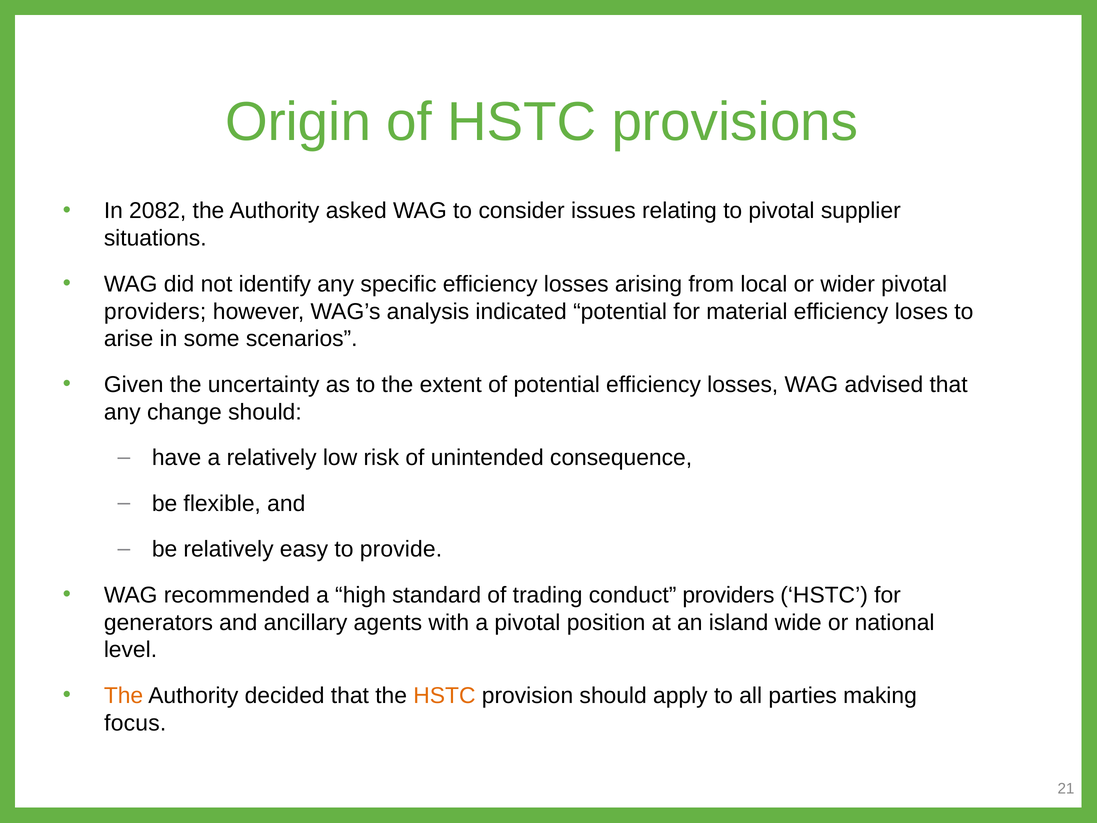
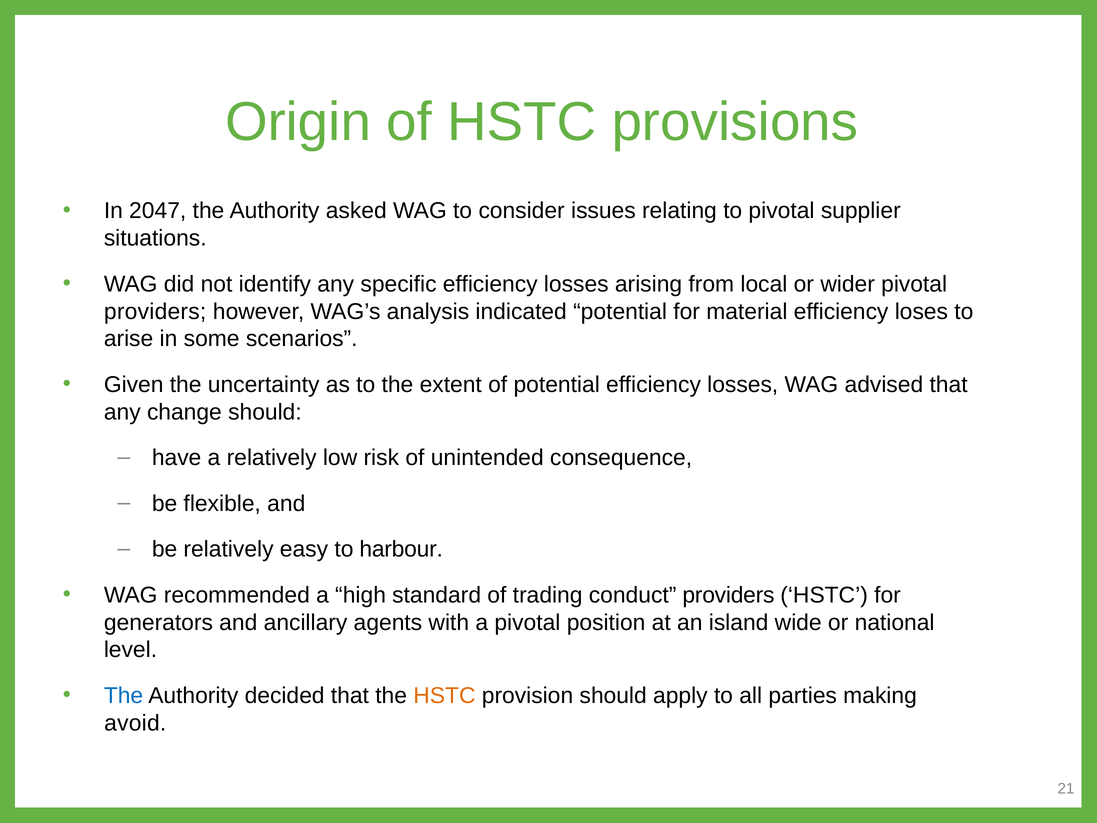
2082: 2082 -> 2047 (158, 211)
provide: provide -> harbour (401, 549)
The colour: orange -> blue (124, 695)
focus: focus -> avoid (135, 723)
